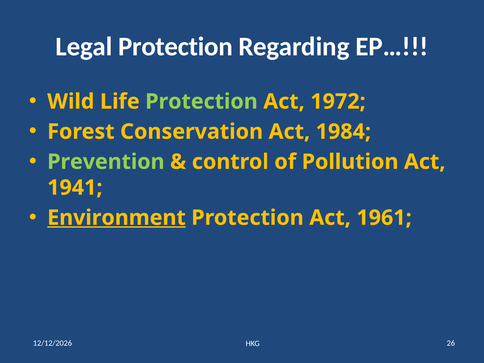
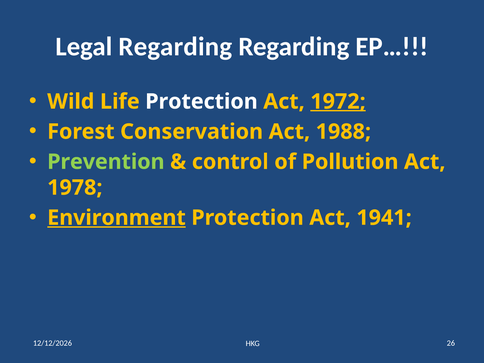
Legal Protection: Protection -> Regarding (175, 47)
Protection colour: light green -> white (201, 102)
1972 underline: none -> present (338, 102)
1984: 1984 -> 1988 (343, 132)
1941: 1941 -> 1978 (75, 188)
1961: 1961 -> 1941 (384, 218)
